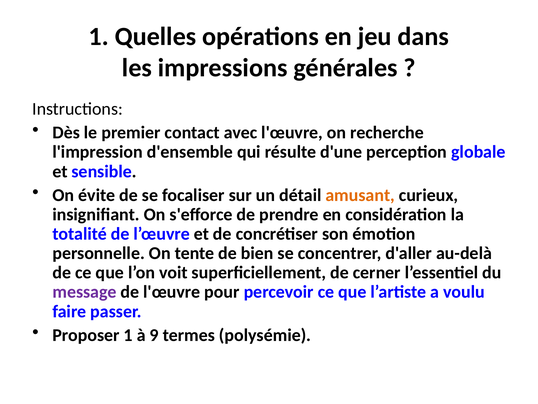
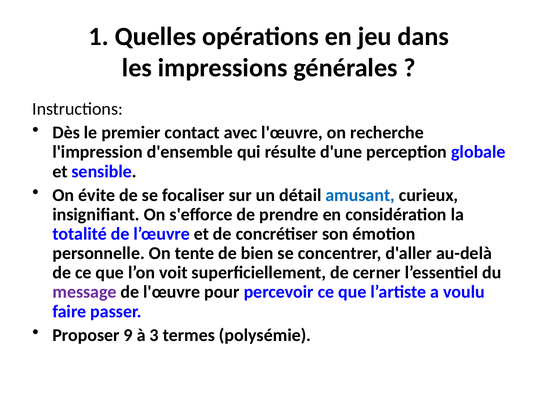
amusant colour: orange -> blue (360, 195)
Proposer 1: 1 -> 9 (128, 335)
9: 9 -> 3 (154, 335)
